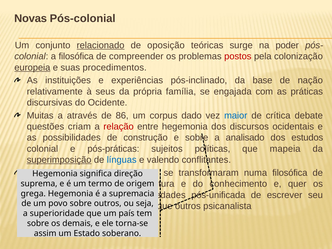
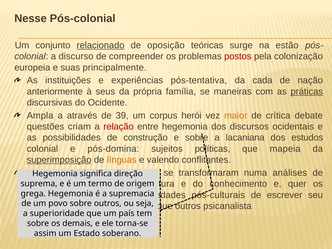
Novas: Novas -> Nesse (31, 19)
poder: poder -> estão (287, 45)
a filosófica: filosófica -> discurso (76, 56)
europeia underline: present -> none (32, 68)
procedimentos: procedimentos -> principalmente (115, 68)
pós-inclinado: pós-inclinado -> pós-tentativa (199, 80)
base: base -> cada (262, 80)
relativamente: relativamente -> anteriormente (55, 92)
engajada: engajada -> maneiras (233, 92)
práticas underline: none -> present (307, 92)
Muitas: Muitas -> Ampla (40, 116)
86: 86 -> 39 (122, 116)
dado: dado -> herói (192, 116)
maior colour: blue -> orange (236, 116)
analisado: analisado -> lacaniana (245, 138)
pós-práticas: pós-práticas -> pós-domina (113, 149)
línguas colour: blue -> orange (122, 160)
numa filosófica: filosófica -> análises (290, 173)
pós-unificada: pós-unificada -> pós-culturais (218, 195)
